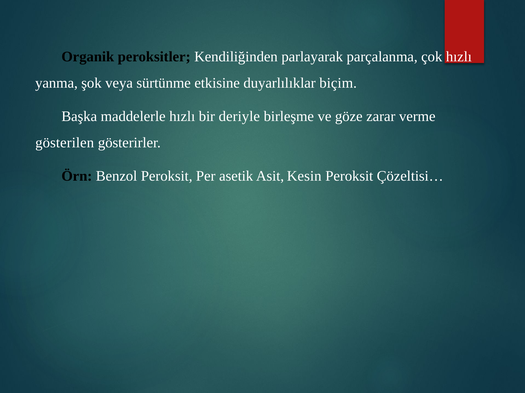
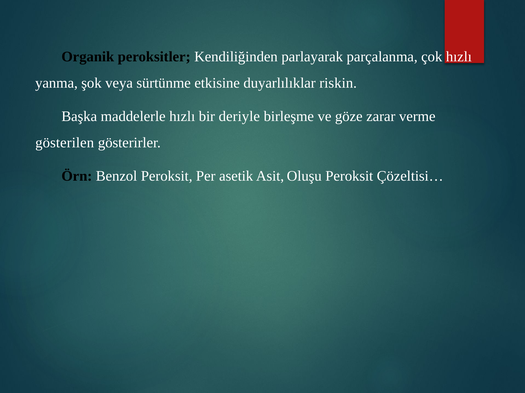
biçim: biçim -> riskin (338, 83)
Kesin: Kesin -> Oluşu (304, 176)
